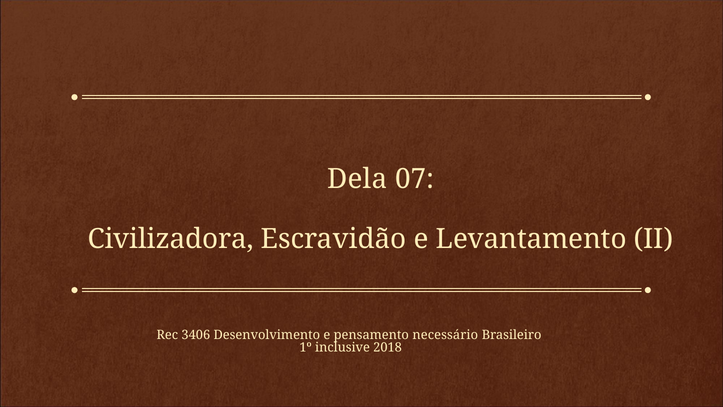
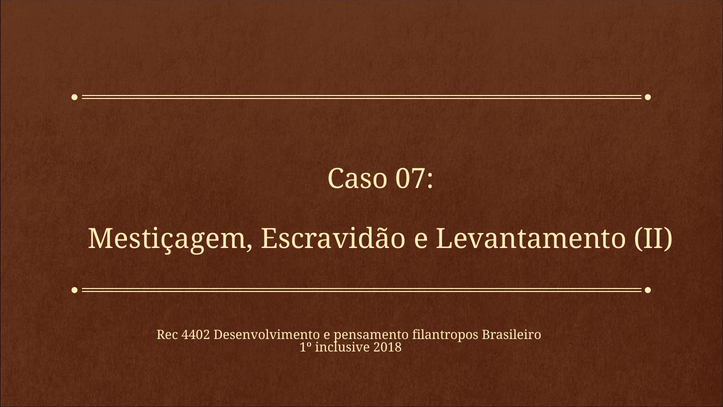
Dela: Dela -> Caso (358, 179)
Civilizadora: Civilizadora -> Mestiçagem (171, 239)
3406: 3406 -> 4402 (196, 335)
necessário: necessário -> filantropos (445, 335)
